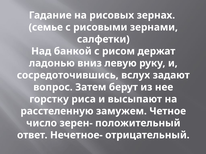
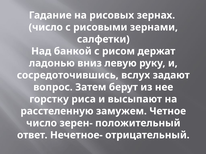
семье: семье -> число (46, 27)
